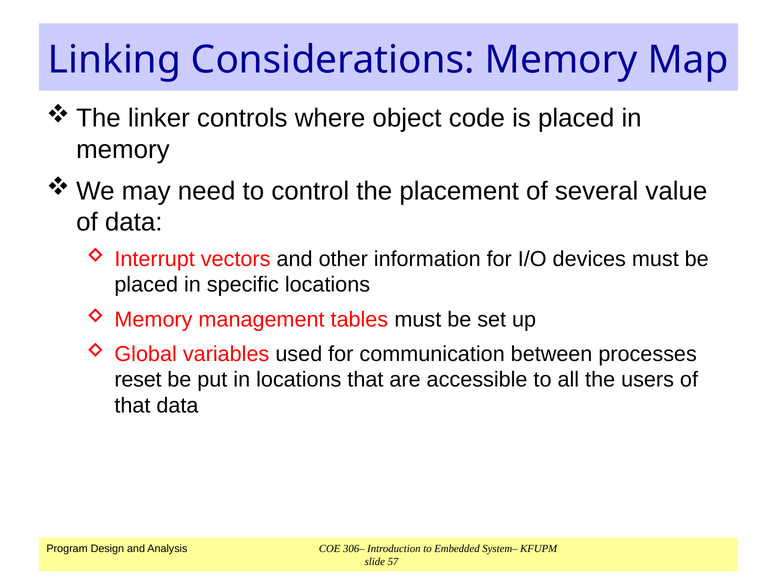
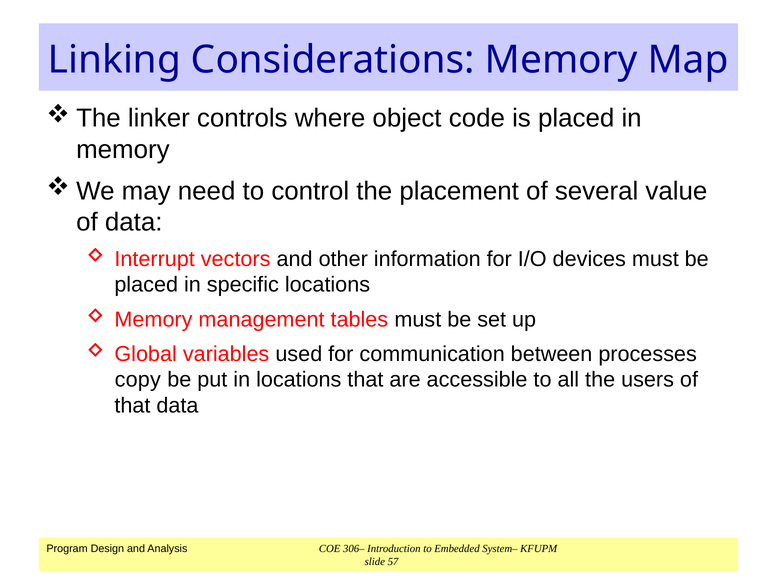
reset: reset -> copy (138, 380)
